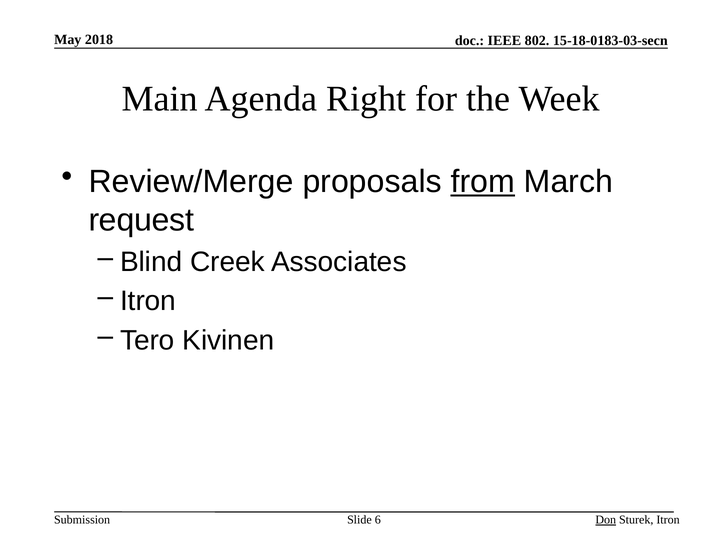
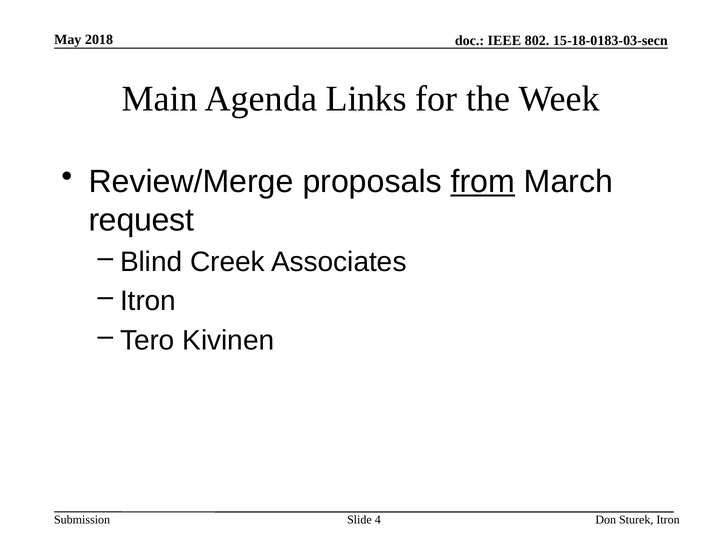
Right: Right -> Links (366, 99)
6: 6 -> 4 (378, 519)
Don underline: present -> none (606, 519)
